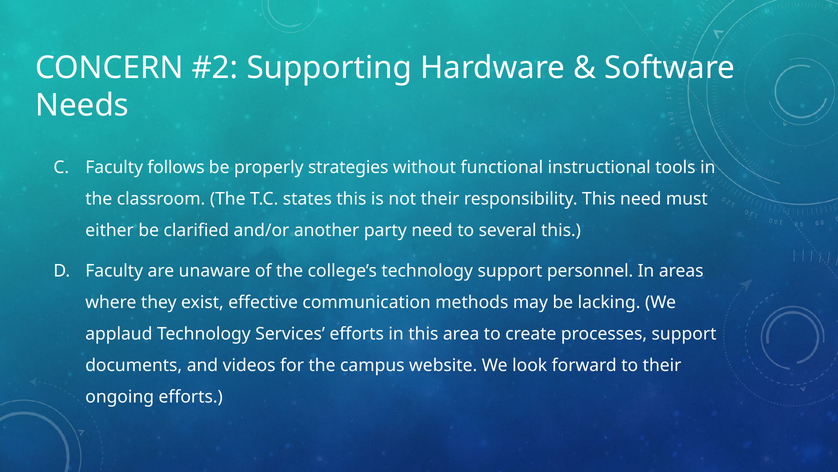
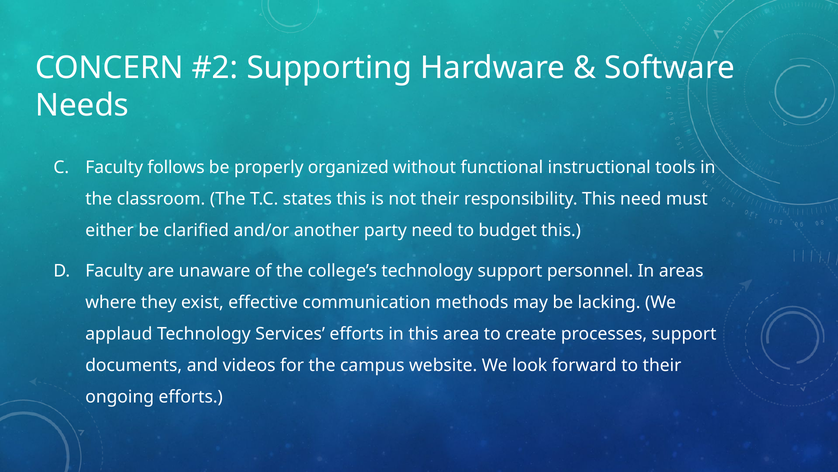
strategies: strategies -> organized (348, 167)
several: several -> budget (508, 230)
